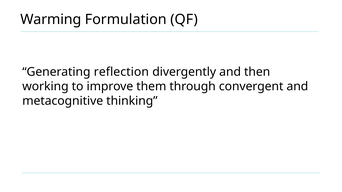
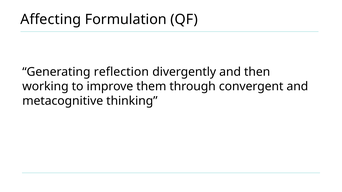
Warming: Warming -> Affecting (51, 20)
